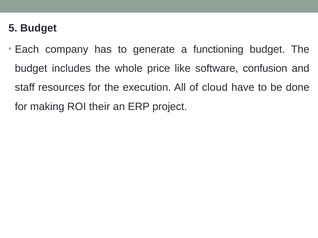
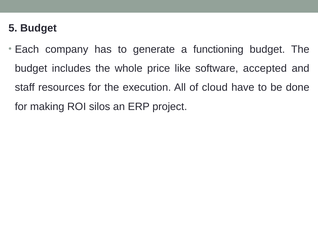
confusion: confusion -> accepted (265, 69)
their: their -> silos (100, 107)
